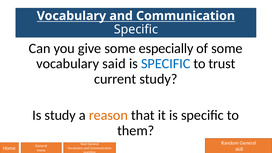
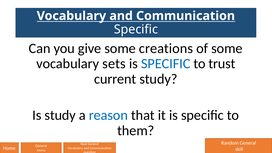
especially: especially -> creations (166, 48)
said: said -> sets (114, 64)
reason colour: orange -> blue (108, 115)
